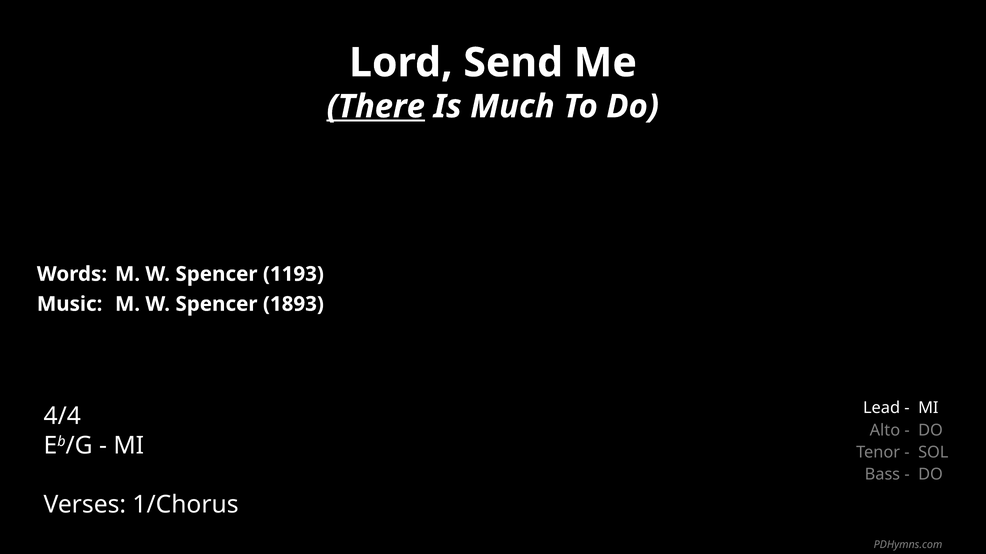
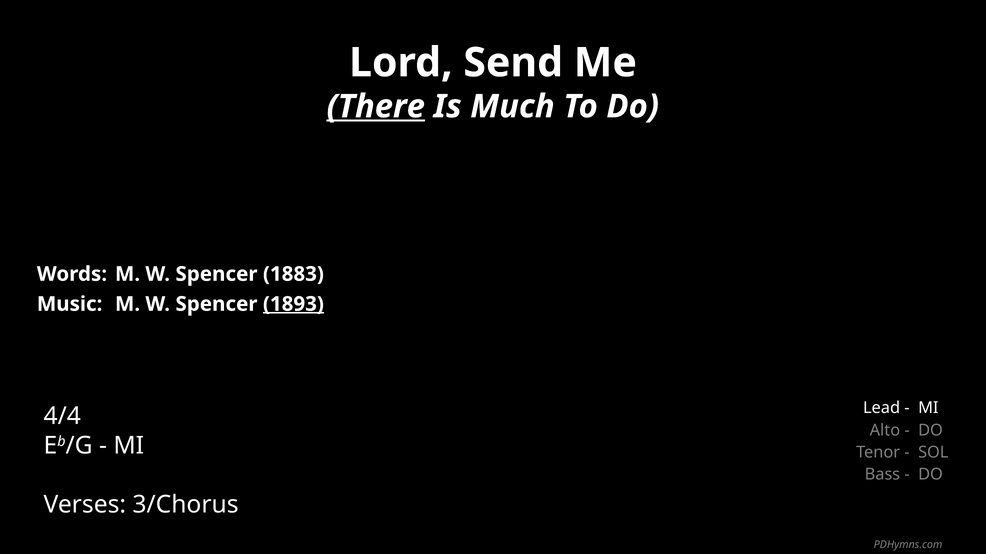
1193: 1193 -> 1883 (293, 274)
1893 underline: none -> present (293, 304)
1/Chorus: 1/Chorus -> 3/Chorus (186, 505)
